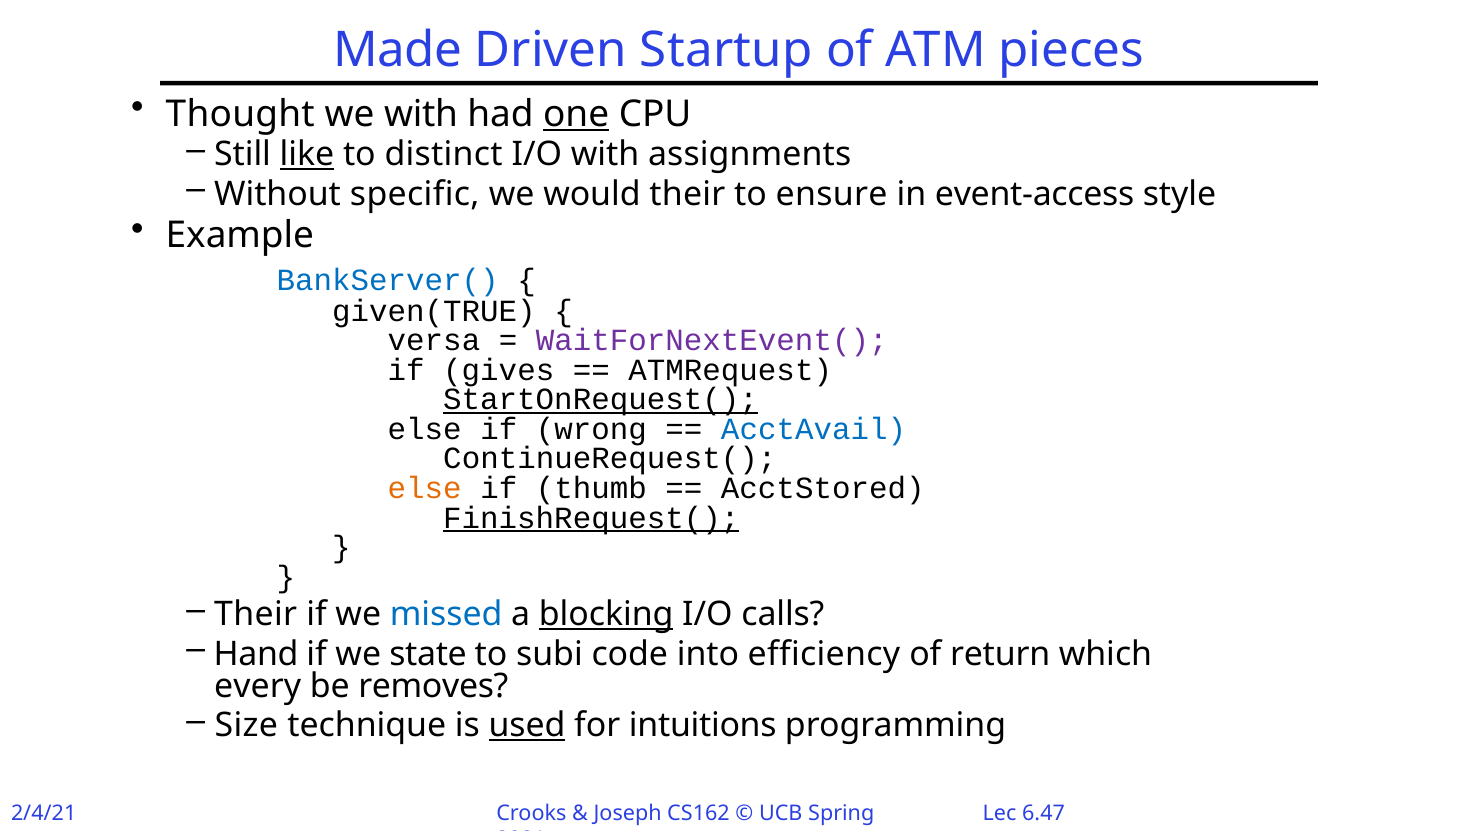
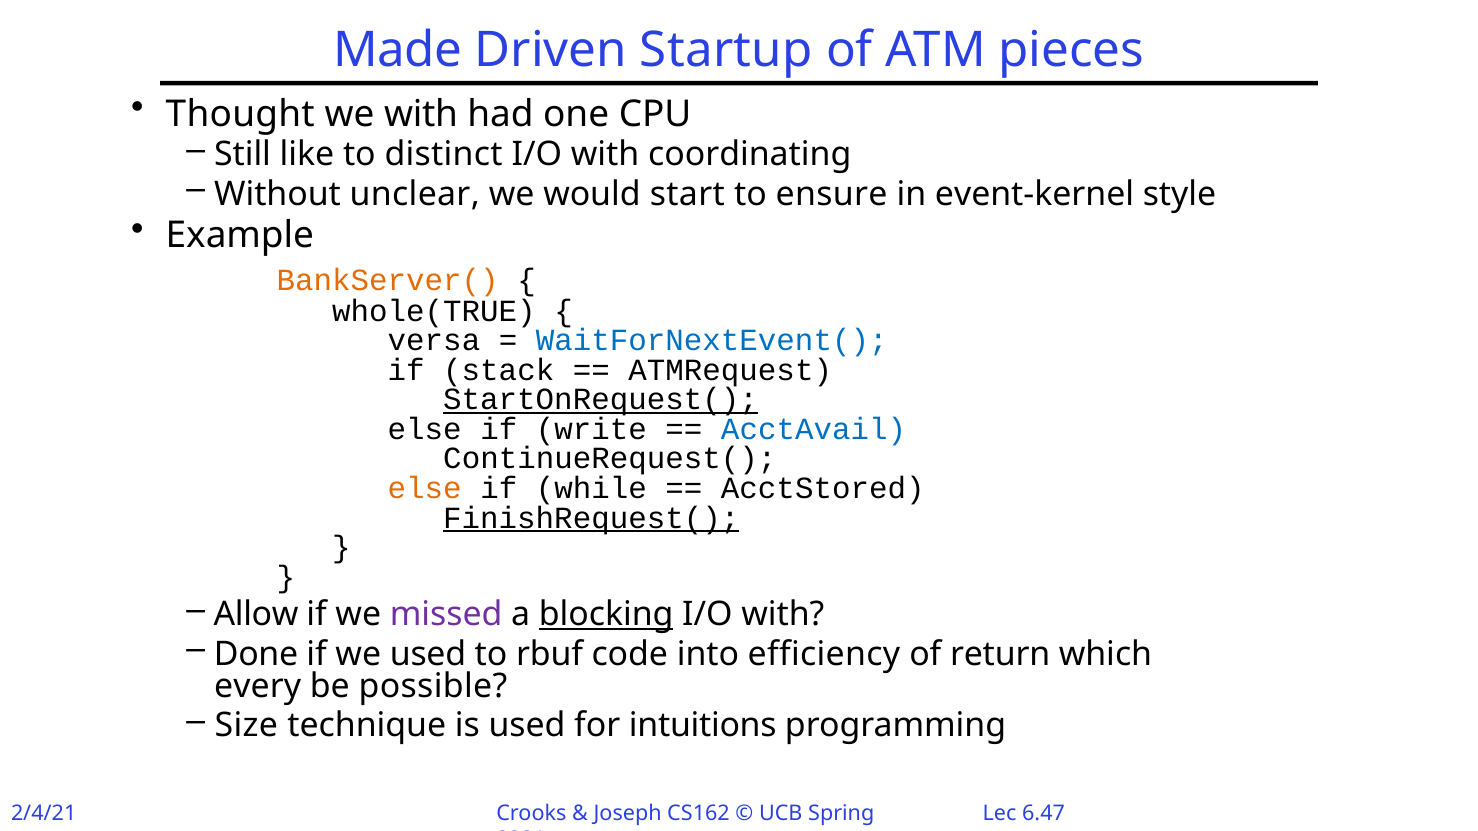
one underline: present -> none (576, 114)
like underline: present -> none (307, 155)
assignments: assignments -> coordinating (750, 155)
specific: specific -> unclear (415, 194)
would their: their -> start (687, 194)
event-access: event-access -> event-kernel (1035, 194)
BankServer( colour: blue -> orange (388, 280)
given(TRUE: given(TRUE -> whole(TRUE (434, 311)
WaitForNextEvent( colour: purple -> blue (712, 341)
gives: gives -> stack (499, 370)
wrong: wrong -> write (591, 429)
thumb: thumb -> while (591, 489)
Their: Their -> Allow (256, 615)
missed colour: blue -> purple (446, 615)
calls: calls -> with (783, 615)
Hand: Hand -> Done (256, 654)
we state: state -> used (428, 654)
subi: subi -> rbuf (550, 654)
removes: removes -> possible (433, 687)
used underline: present -> none (527, 726)
